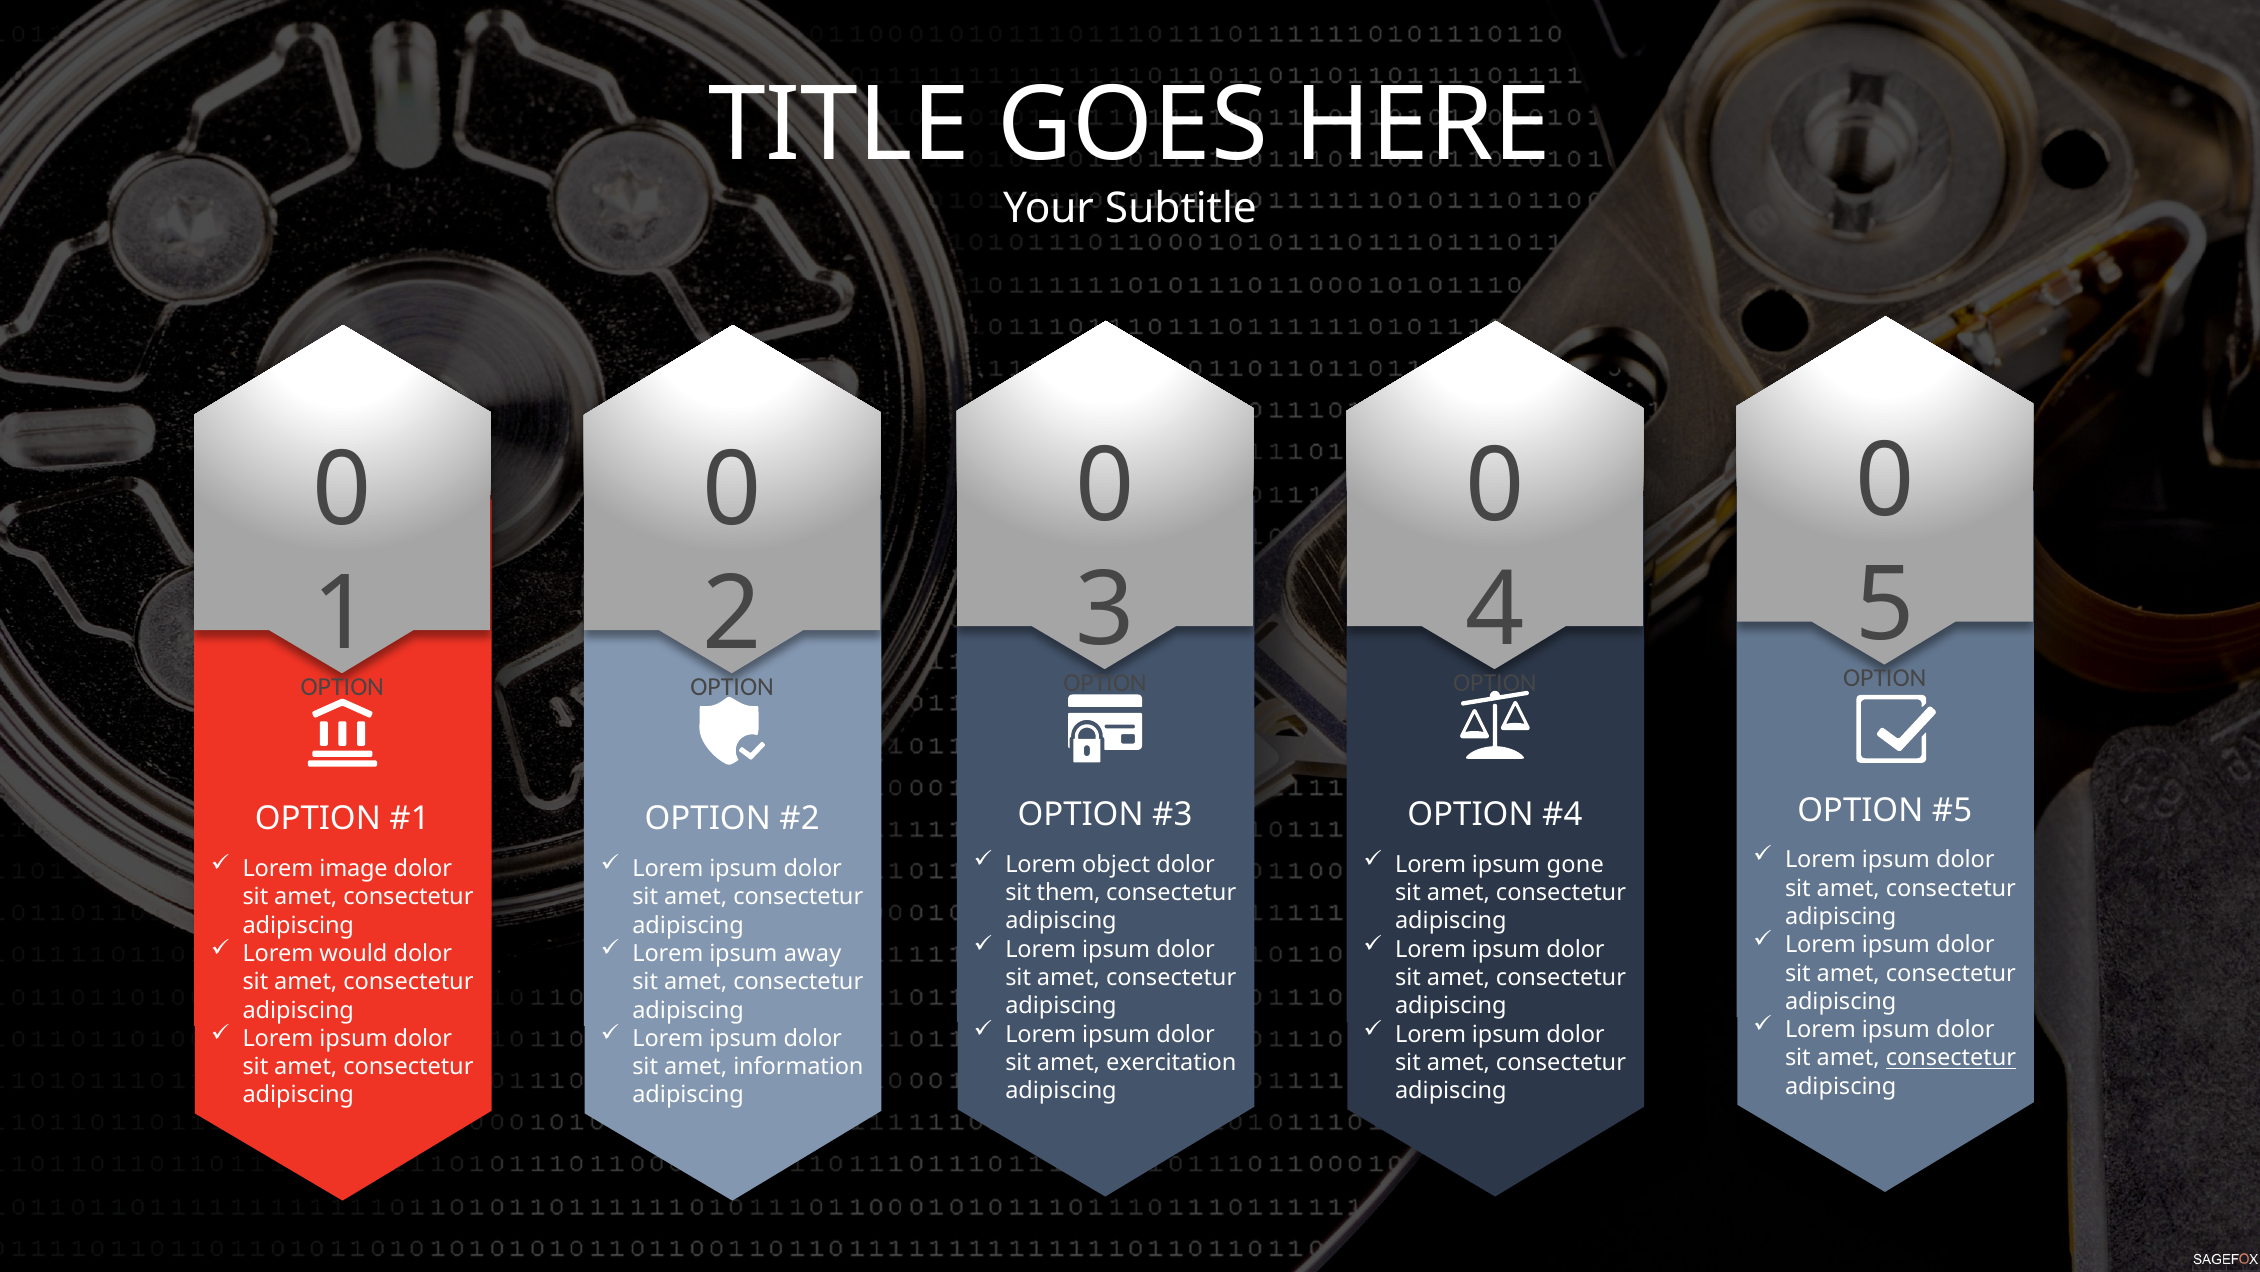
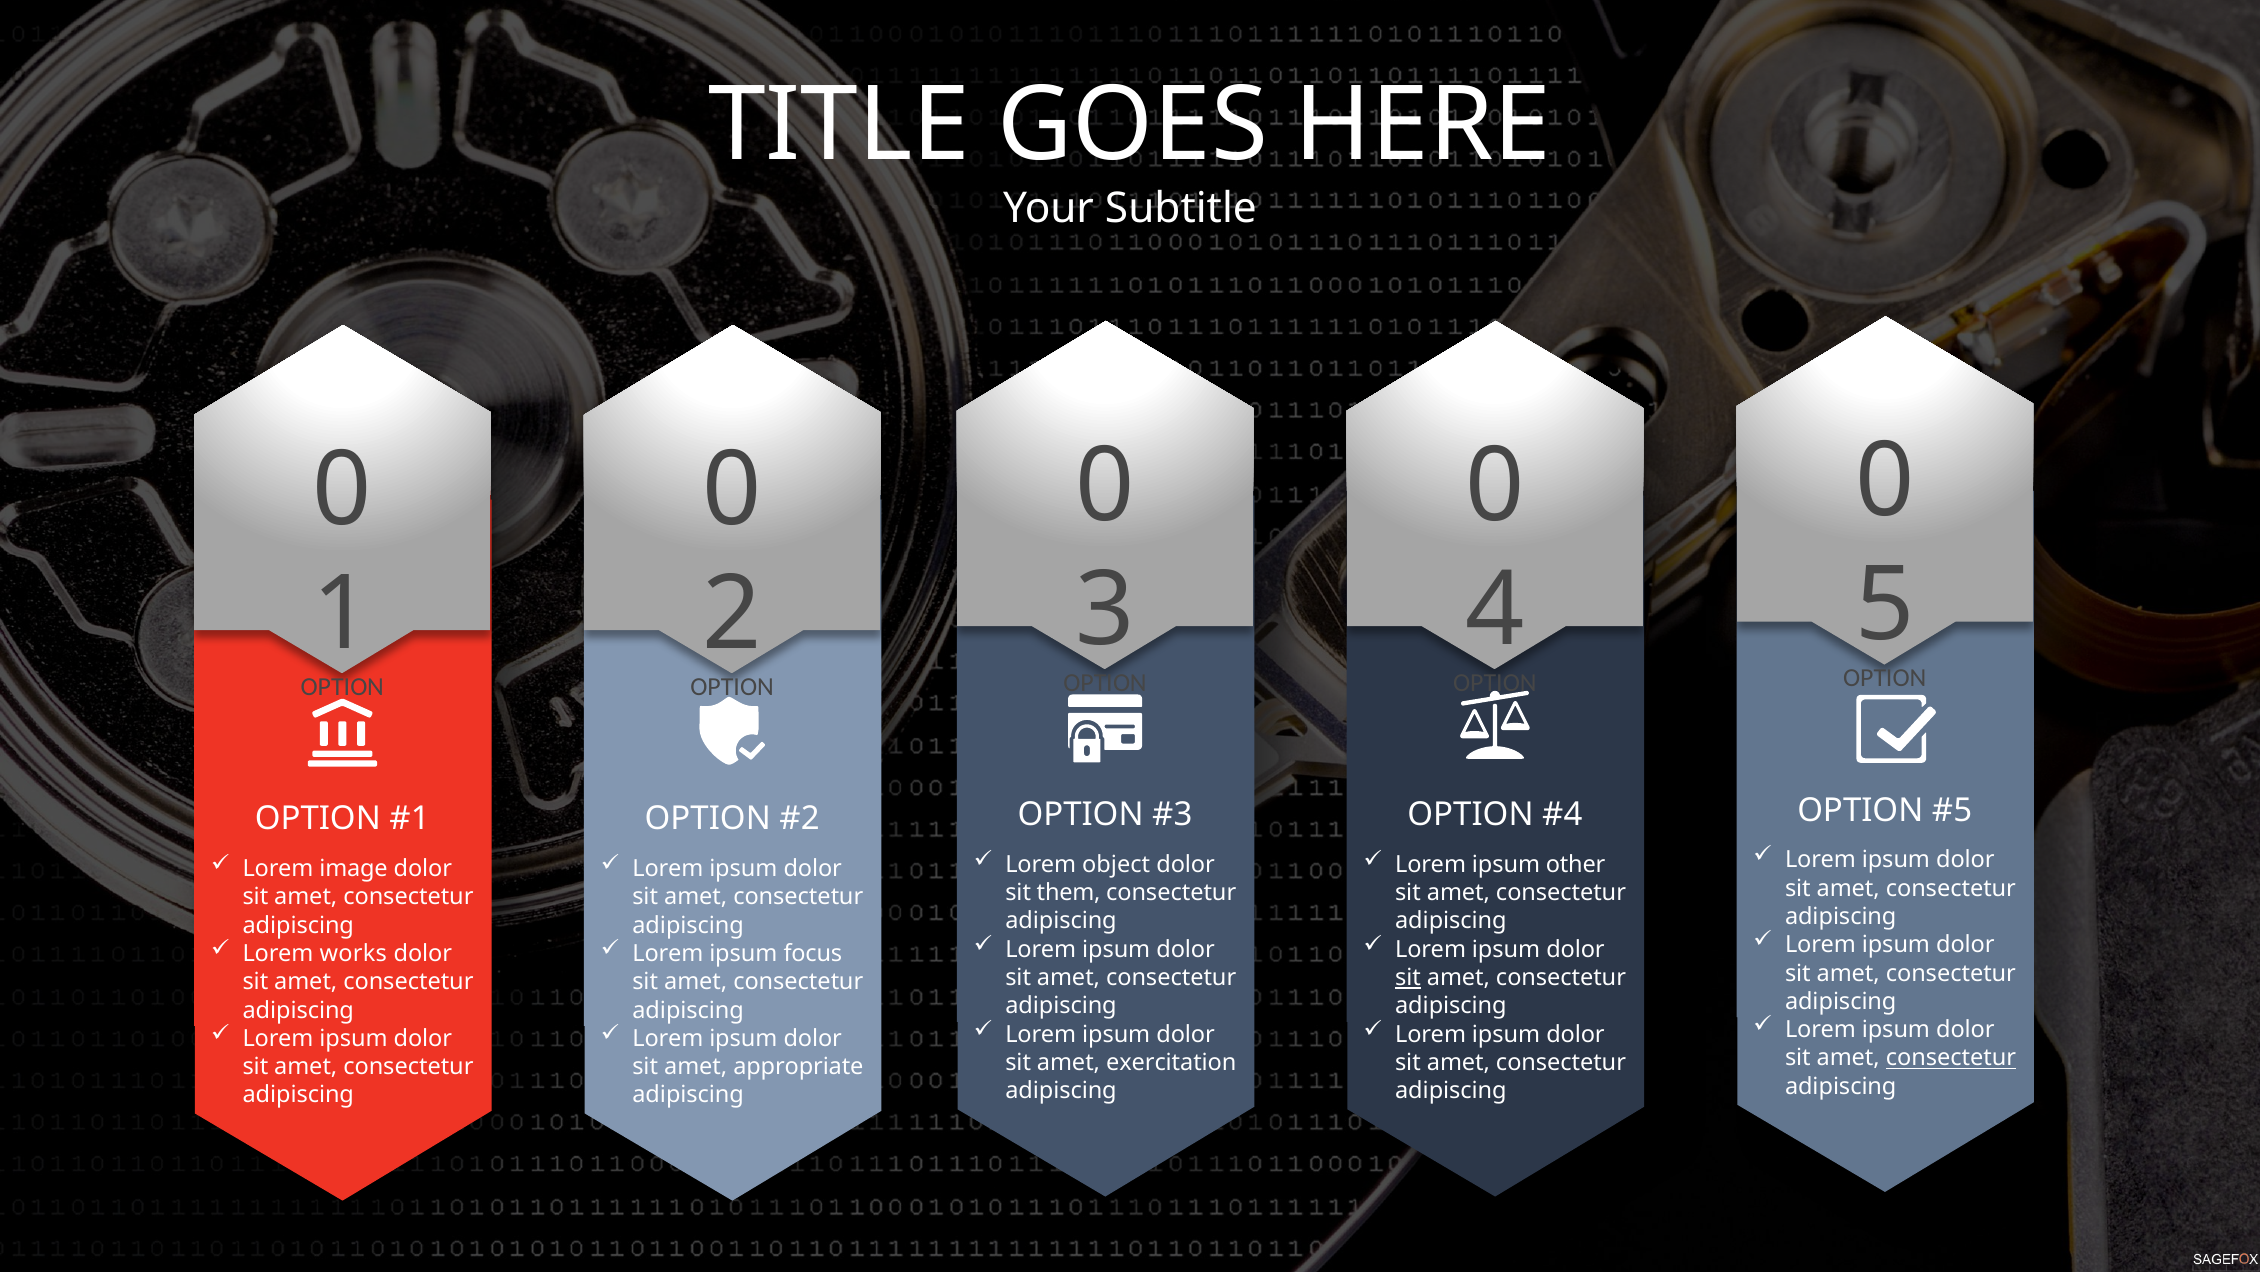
gone: gone -> other (1576, 864)
would: would -> works (353, 953)
away: away -> focus (813, 953)
sit underline: none -> present (1408, 977)
information: information -> appropriate (798, 1066)
